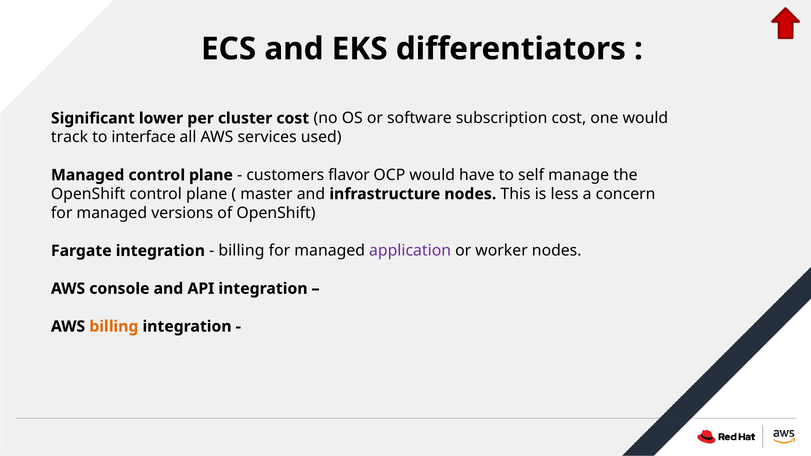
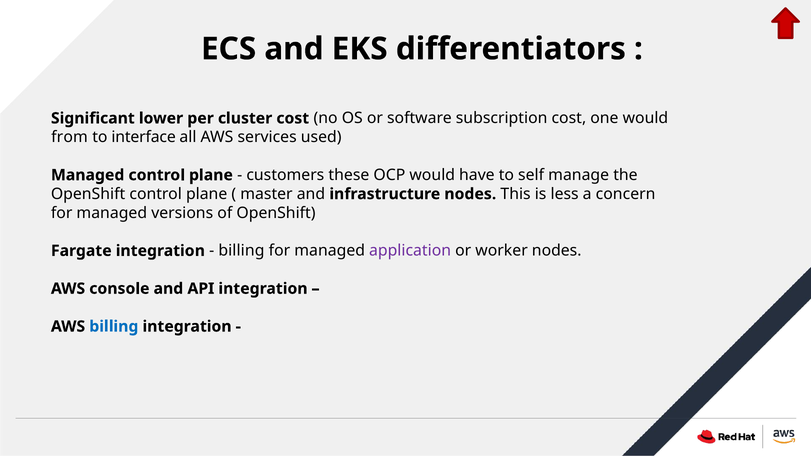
track: track -> from (69, 137)
flavor: flavor -> these (349, 175)
billing colour: orange -> blue (114, 327)
